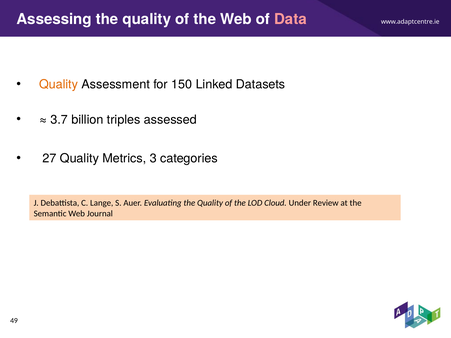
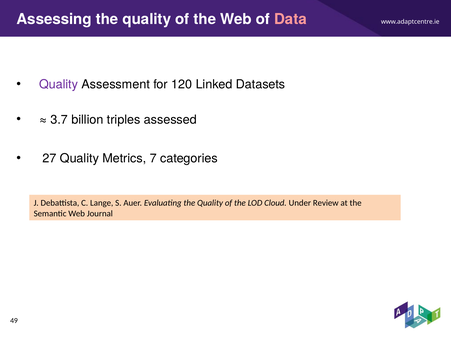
Quality colour: orange -> purple (59, 85)
150: 150 -> 120 (182, 85)
3: 3 -> 7 (153, 159)
